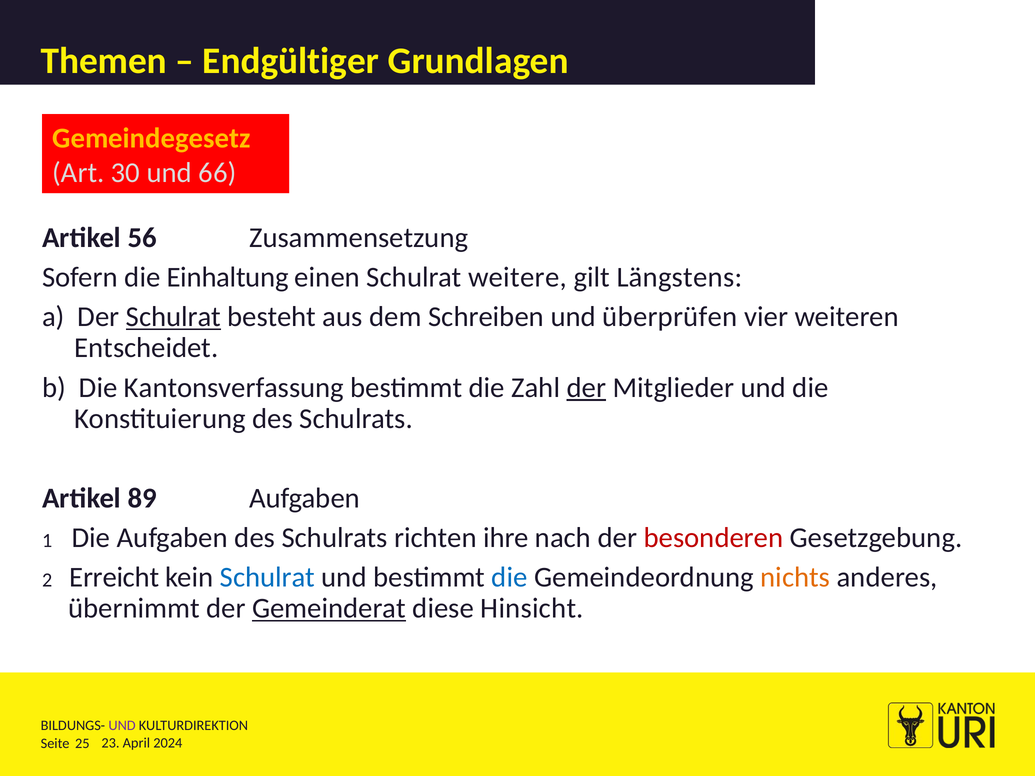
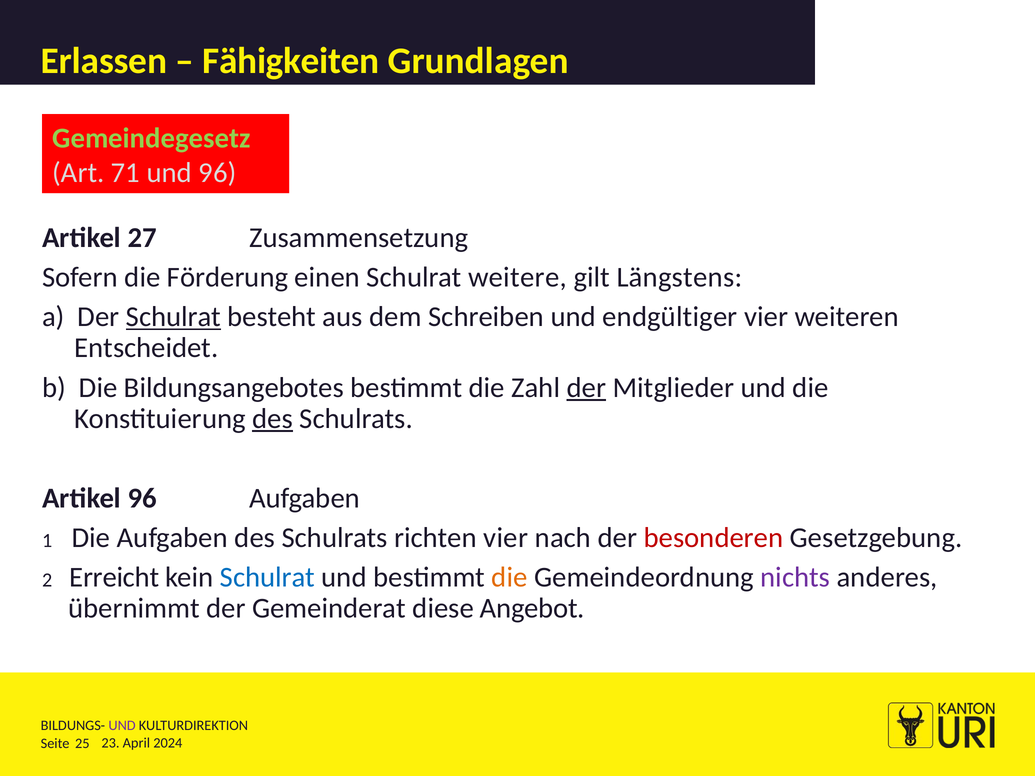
Themen: Themen -> Erlassen (104, 61)
Endgültiger: Endgültiger -> Fähigkeiten (291, 61)
Gemeindegesetz colour: yellow -> light green (151, 138)
30: 30 -> 71 (126, 173)
und 66: 66 -> 96 (217, 173)
56: 56 -> 27 (142, 238)
Einhaltung: Einhaltung -> Förderung (228, 277)
überprüfen: überprüfen -> endgültiger (670, 317)
Kantonsverfassung: Kantonsverfassung -> Bildungsangebotes (234, 388)
des underline: none -> present (273, 419)
89: 89 -> 96 (142, 498)
richten ihre: ihre -> vier (506, 538)
die colour: blue -> orange (509, 578)
nichts colour: orange -> purple (795, 578)
Gemeinderat underline: present -> none (329, 609)
Hinsicht: Hinsicht -> Angebot (532, 609)
